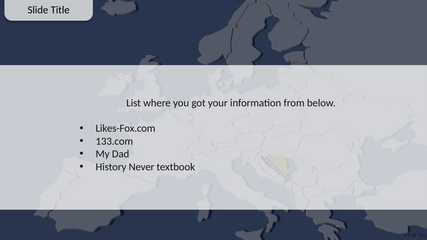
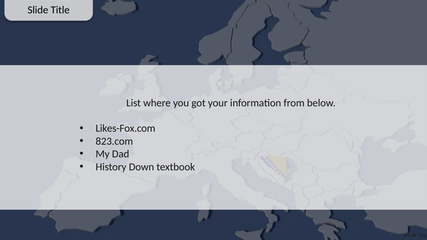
133.com: 133.com -> 823.com (114, 141)
Never: Never -> Down (142, 167)
